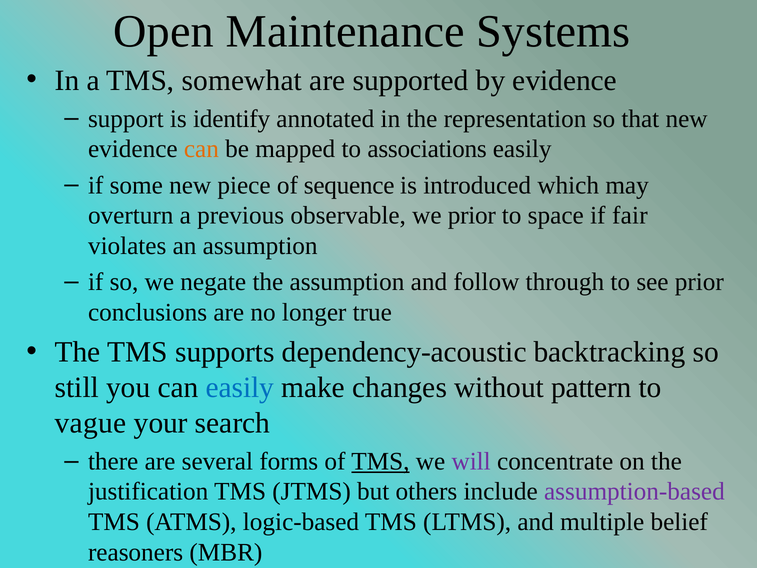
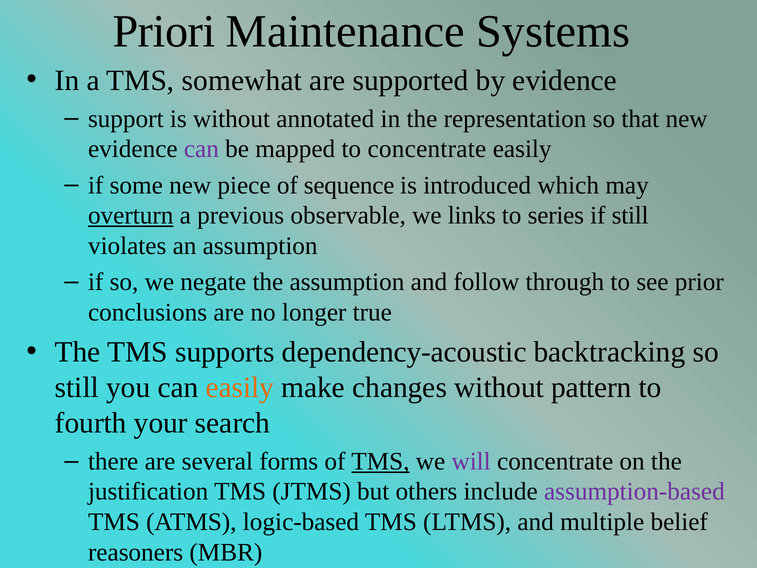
Open: Open -> Priori (164, 32)
is identify: identify -> without (232, 119)
can colour: orange -> purple (201, 149)
to associations: associations -> concentrate (427, 149)
overturn underline: none -> present (131, 215)
we prior: prior -> links (472, 215)
space: space -> series (556, 215)
if fair: fair -> still (630, 215)
easily colour: blue -> orange (240, 387)
vague: vague -> fourth (91, 423)
